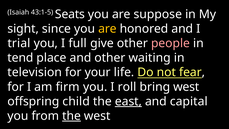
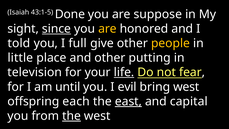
Seats: Seats -> Done (70, 14)
since underline: none -> present (56, 29)
trial: trial -> told (19, 43)
people colour: pink -> yellow (170, 43)
tend: tend -> little (20, 58)
waiting: waiting -> putting (150, 58)
life underline: none -> present (124, 72)
firm: firm -> until (68, 87)
roll: roll -> evil (127, 87)
child: child -> each (76, 101)
